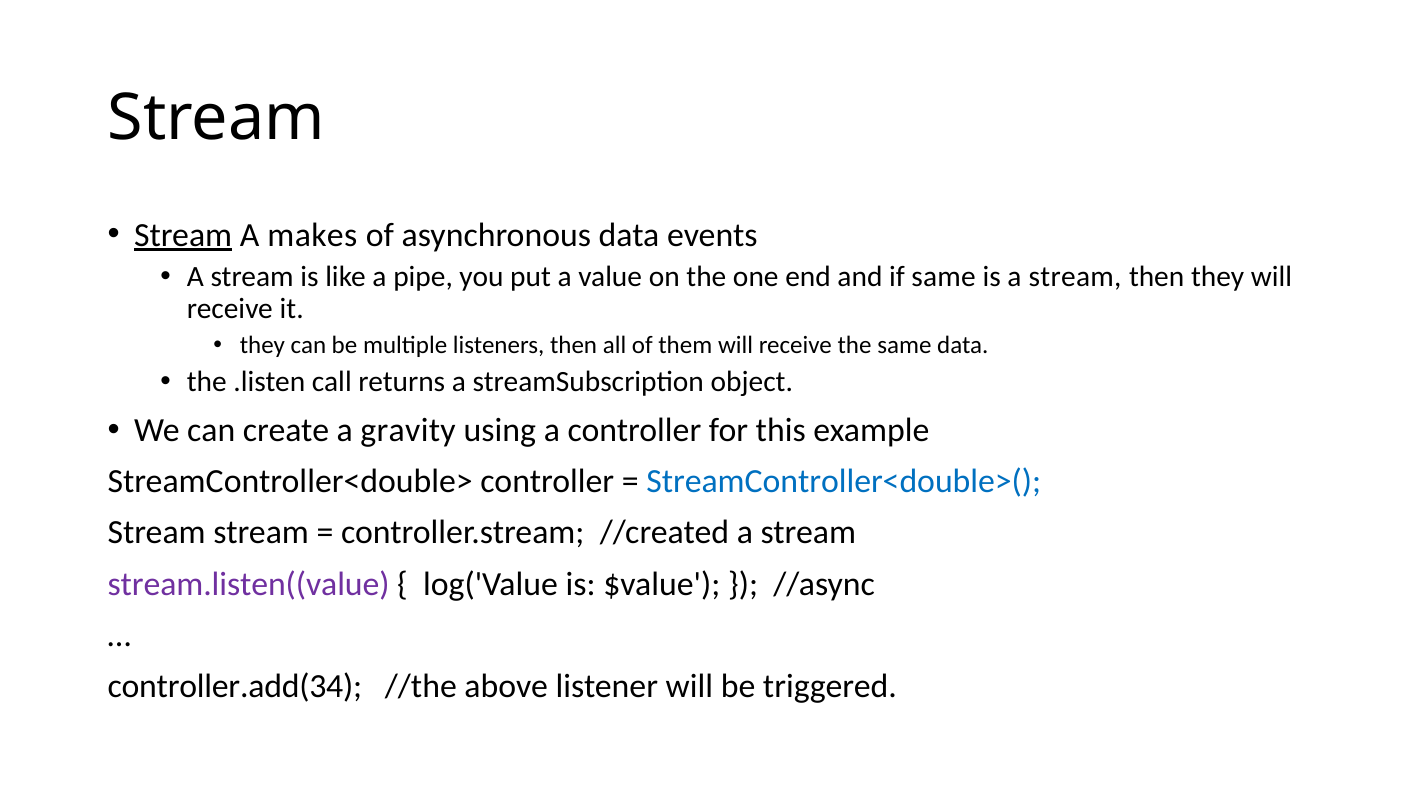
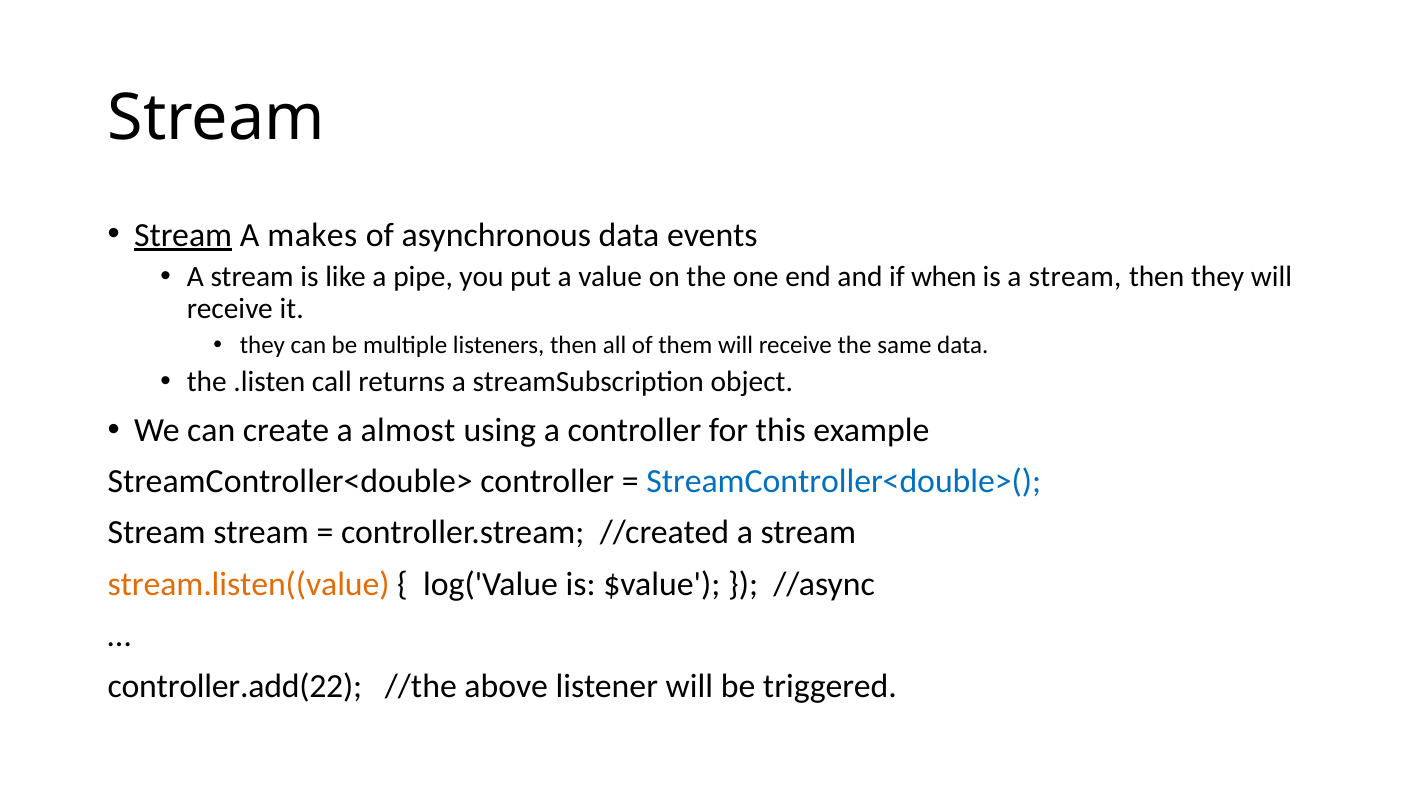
if same: same -> when (944, 277)
gravity: gravity -> almost (408, 431)
stream.listen((value colour: purple -> orange (249, 585)
controller.add(34: controller.add(34 -> controller.add(22 (235, 687)
